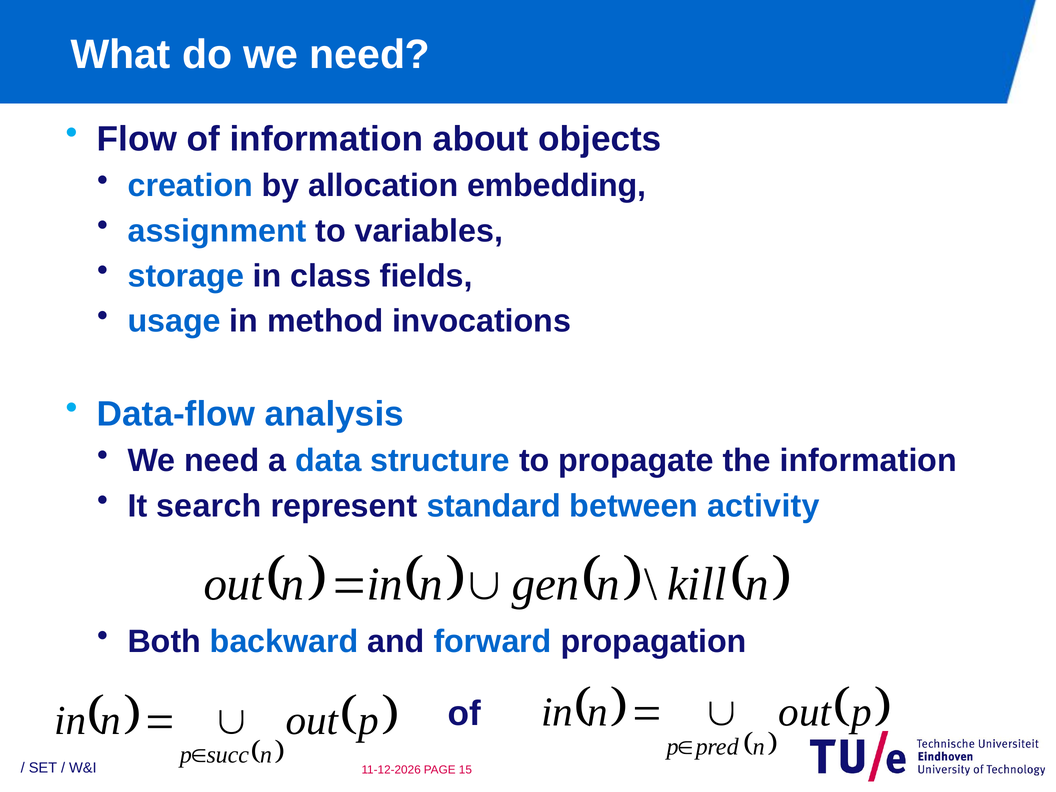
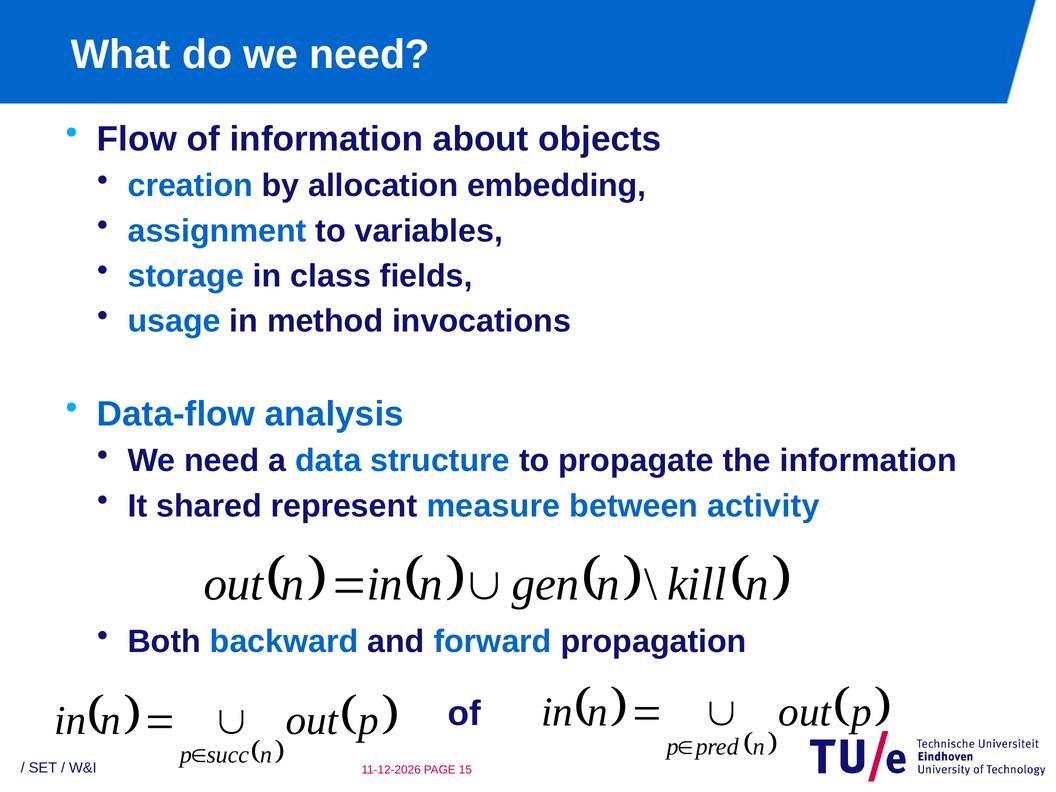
search: search -> shared (209, 506)
standard: standard -> measure (493, 506)
